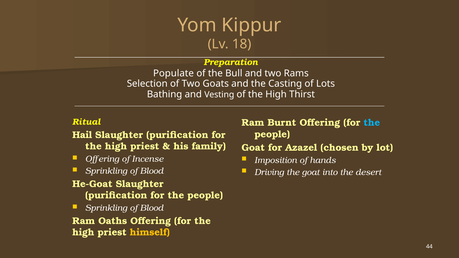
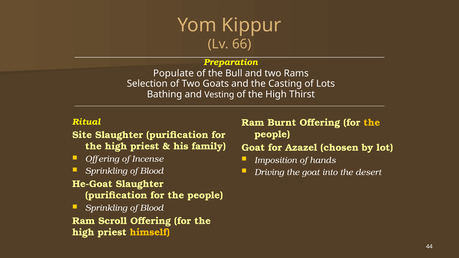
18: 18 -> 66 (242, 44)
the colour: light blue -> yellow (372, 123)
Hail: Hail -> Site (82, 135)
Oaths: Oaths -> Scroll (113, 221)
